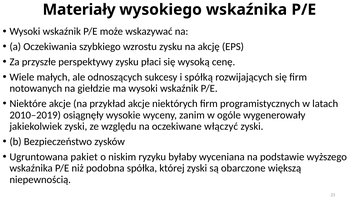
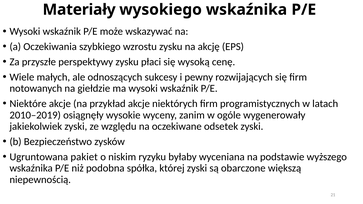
spółką: spółką -> pewny (199, 77)
włączyć: włączyć -> odsetek (221, 127)
